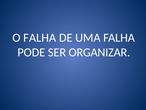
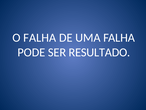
ORGANIZAR: ORGANIZAR -> RESULTADO (99, 52)
